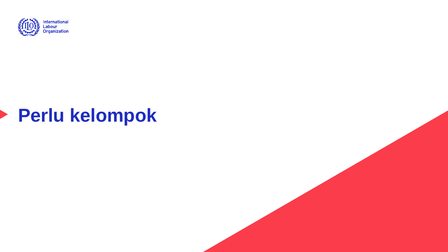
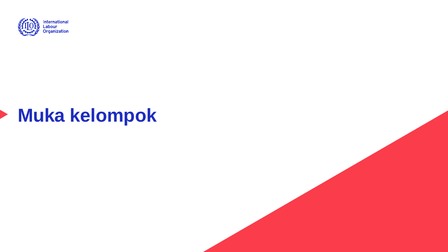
Perlu: Perlu -> Muka (41, 116)
